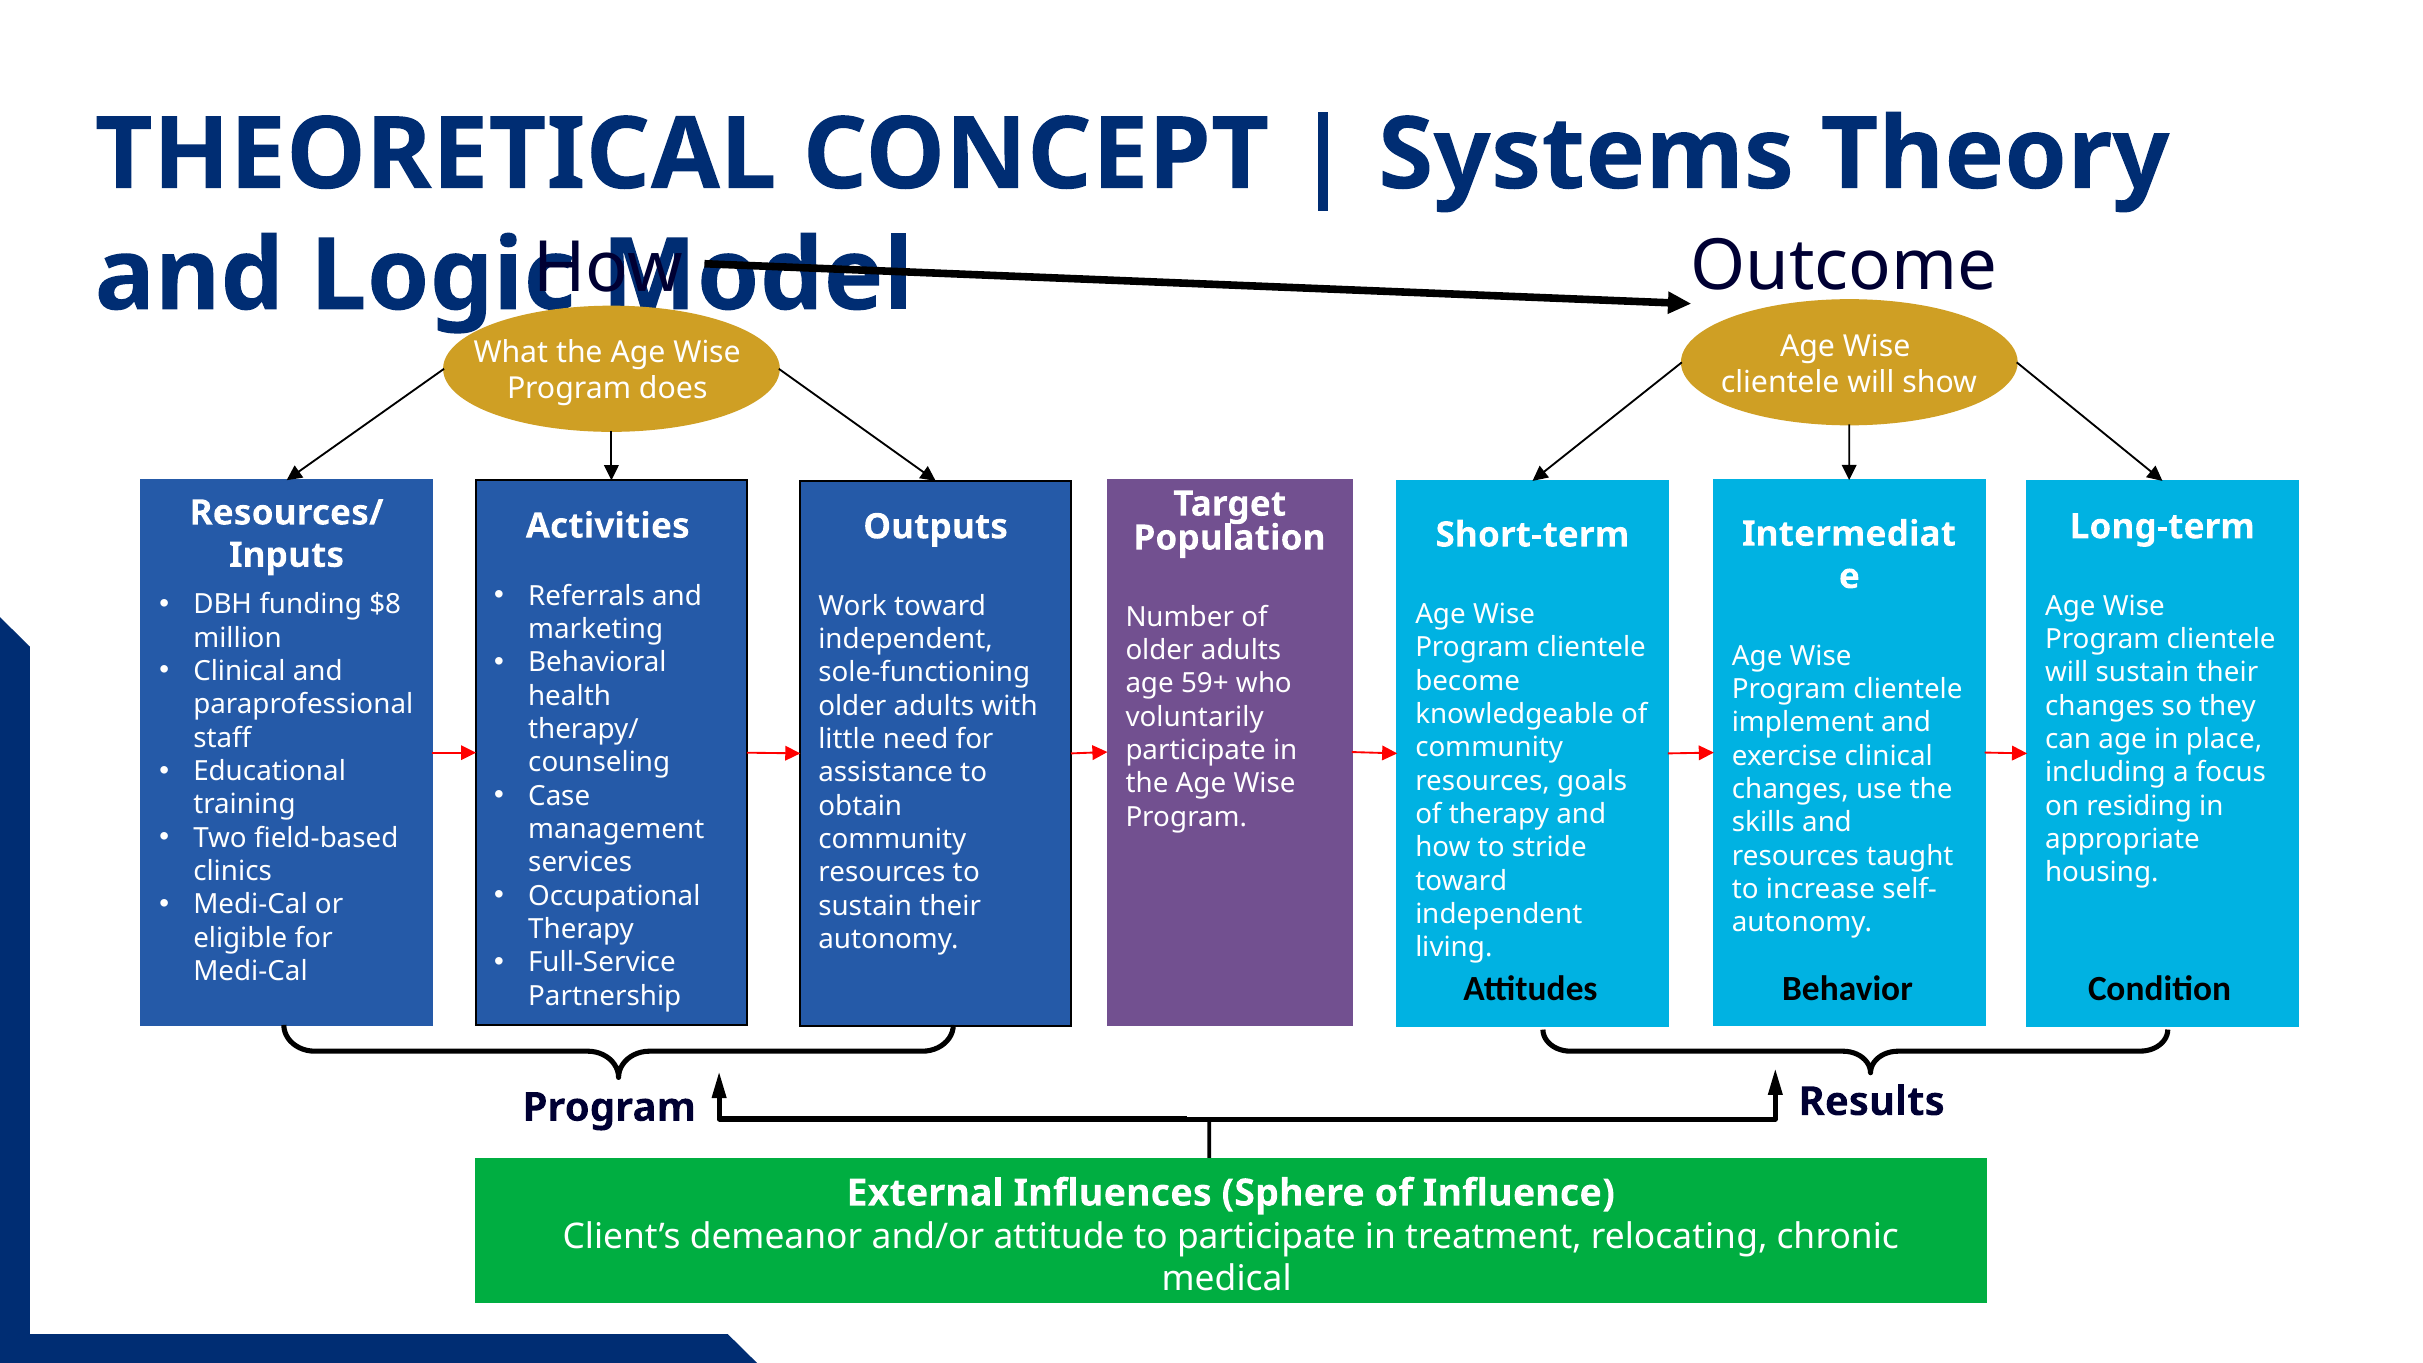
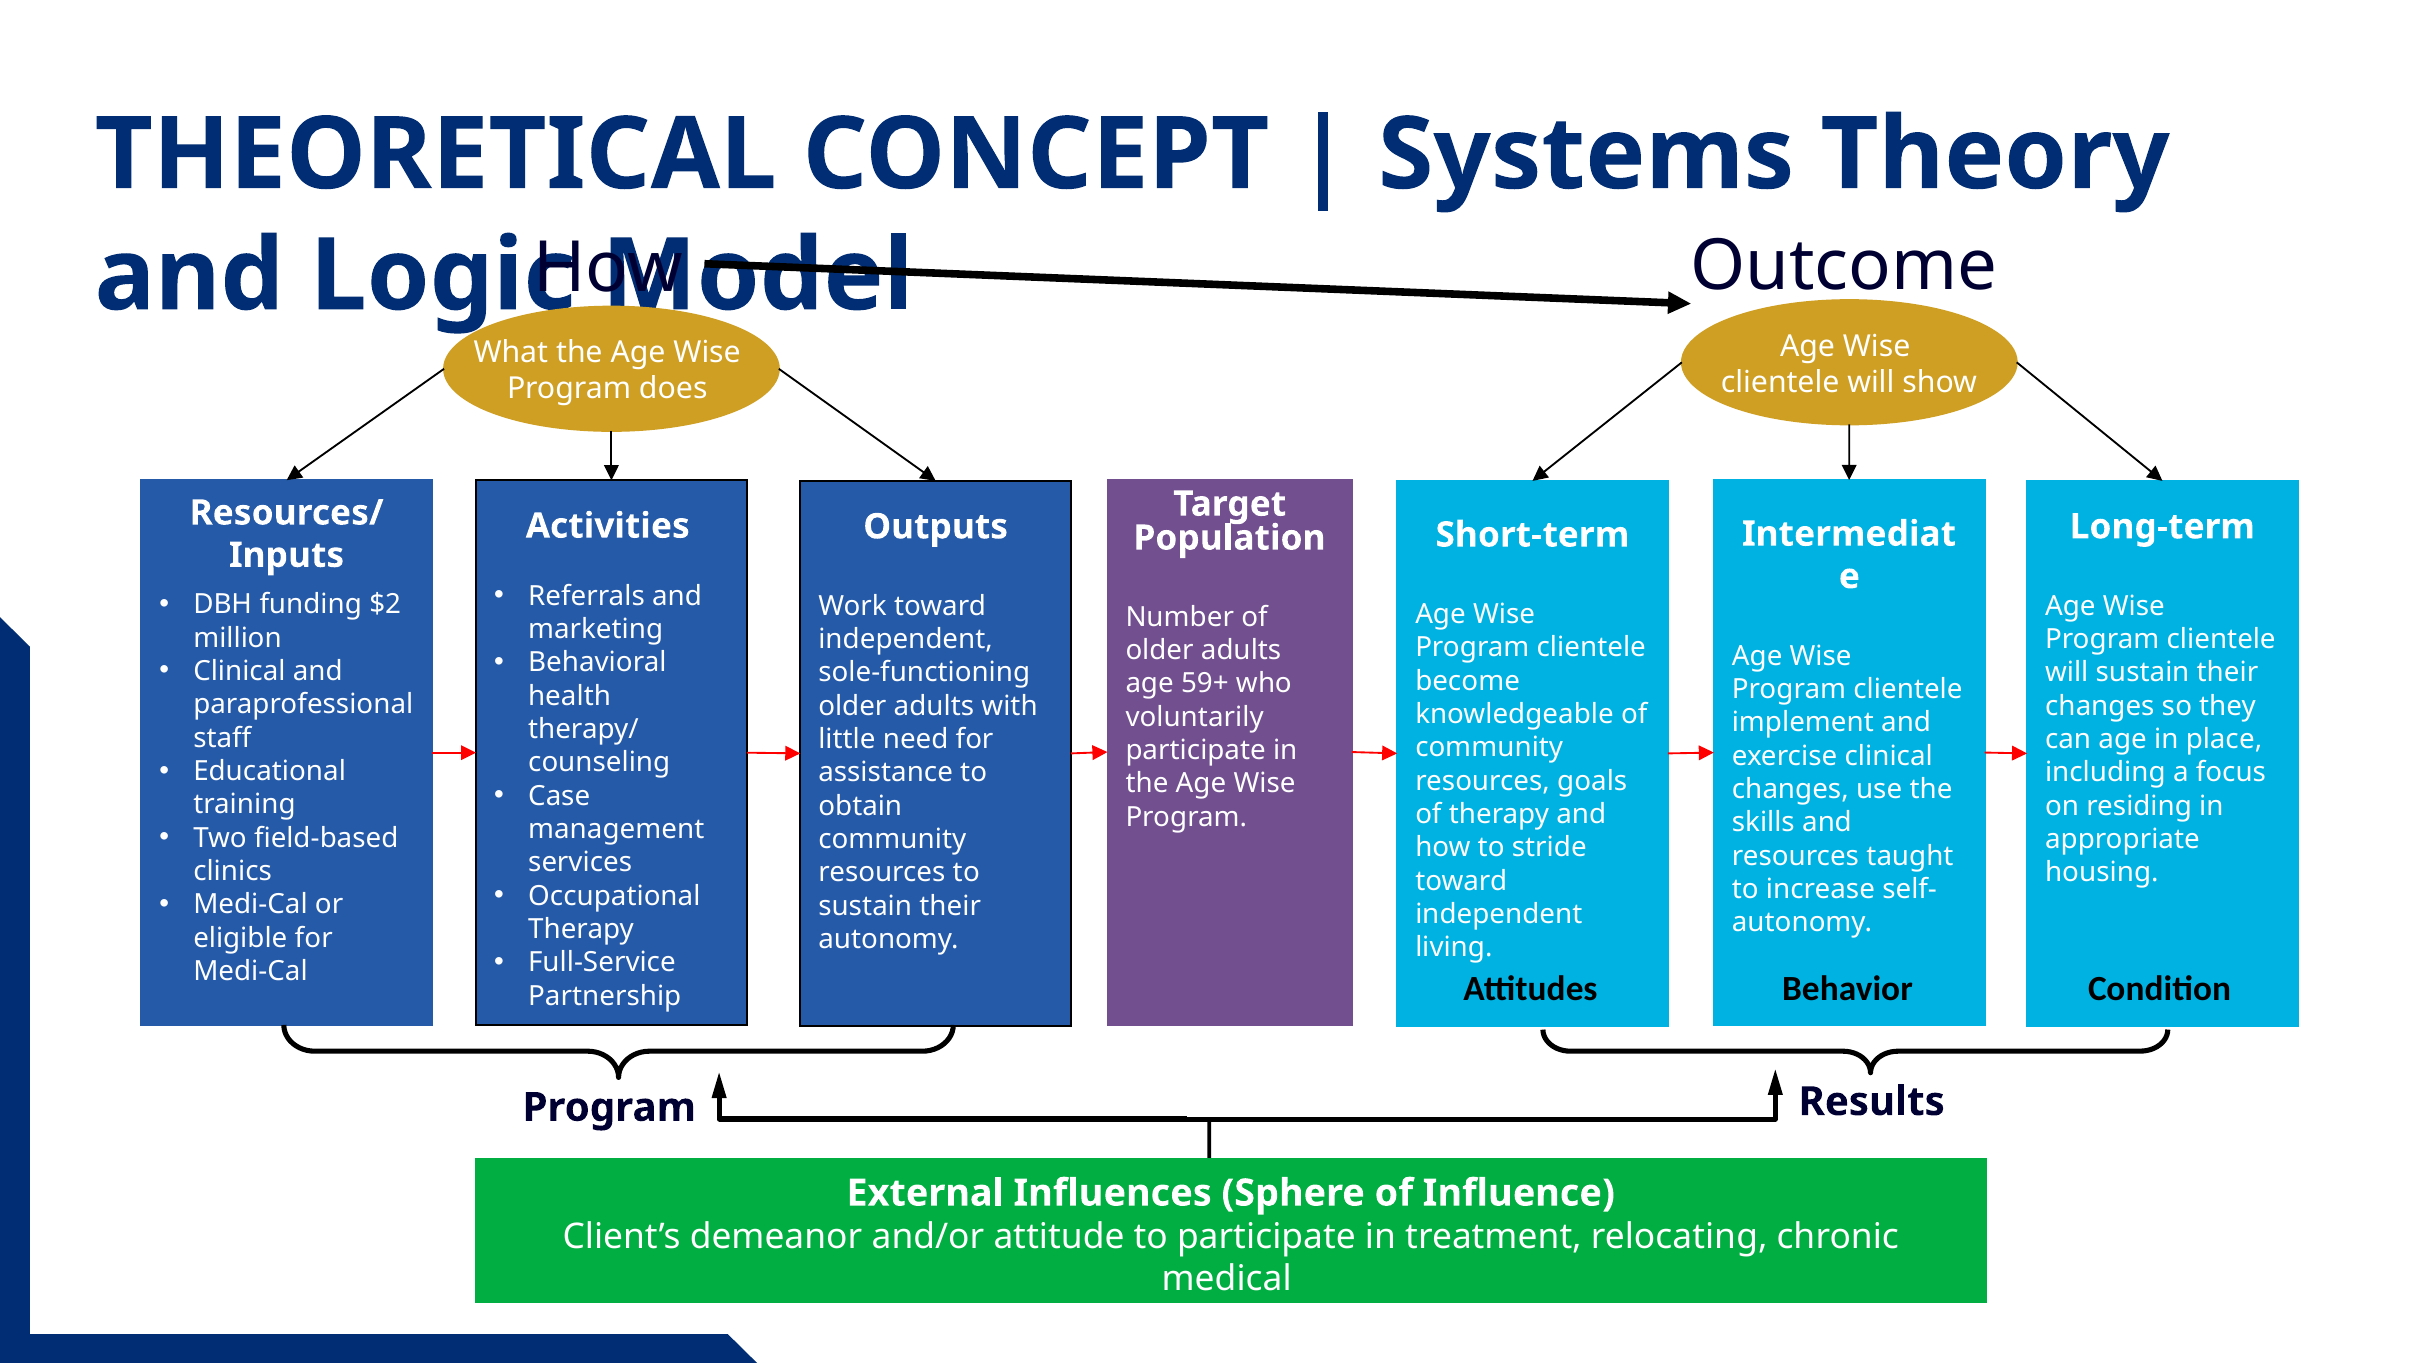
$8: $8 -> $2 (385, 605)
